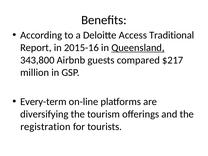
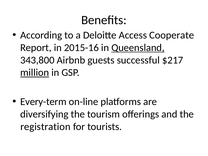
Traditional: Traditional -> Cooperate (172, 35)
compared: compared -> successful (138, 60)
million underline: none -> present (35, 73)
